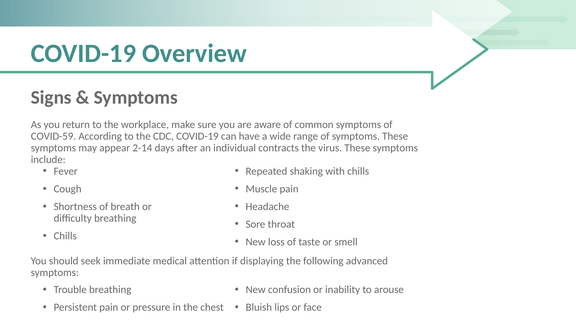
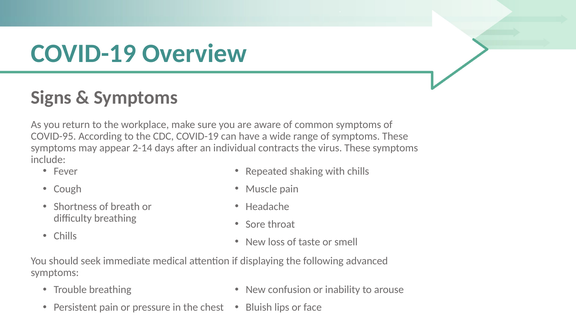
COVID-59: COVID-59 -> COVID-95 (53, 136)
